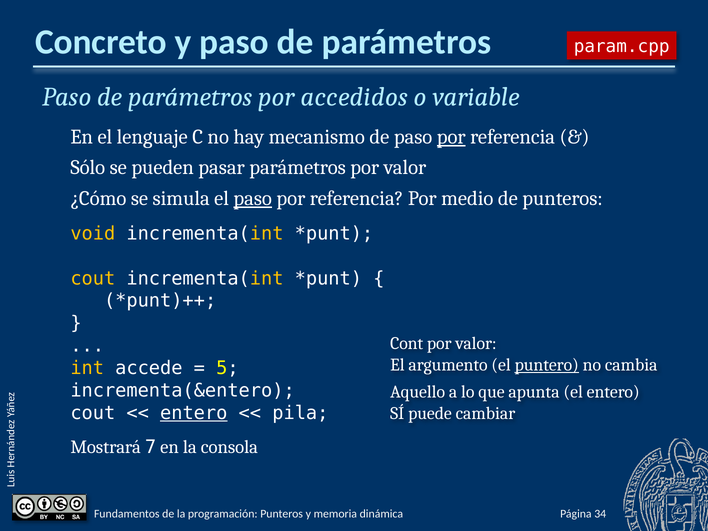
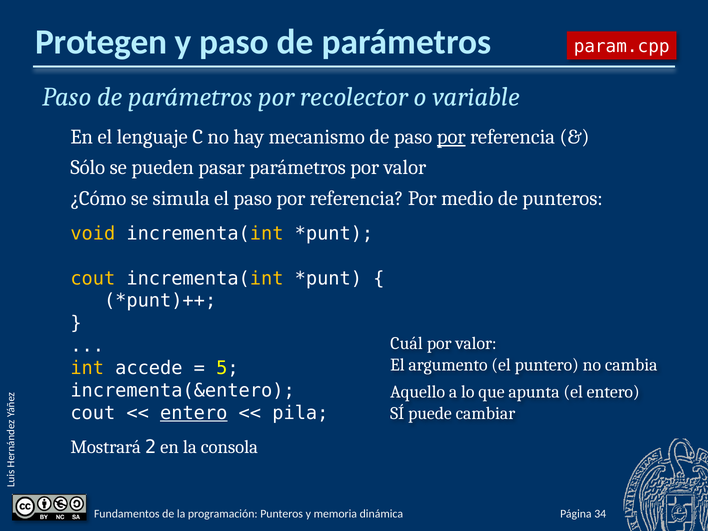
Concreto: Concreto -> Protegen (101, 42)
accedidos: accedidos -> recolector (354, 97)
paso underline: present -> none (253, 198)
Cont: Cont -> Cuál (407, 344)
puntero underline: present -> none (547, 365)
7: 7 -> 2 (151, 447)
